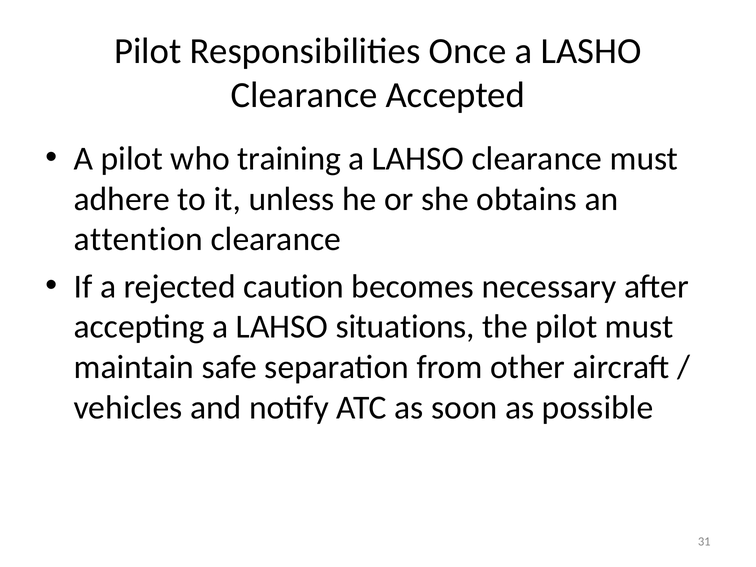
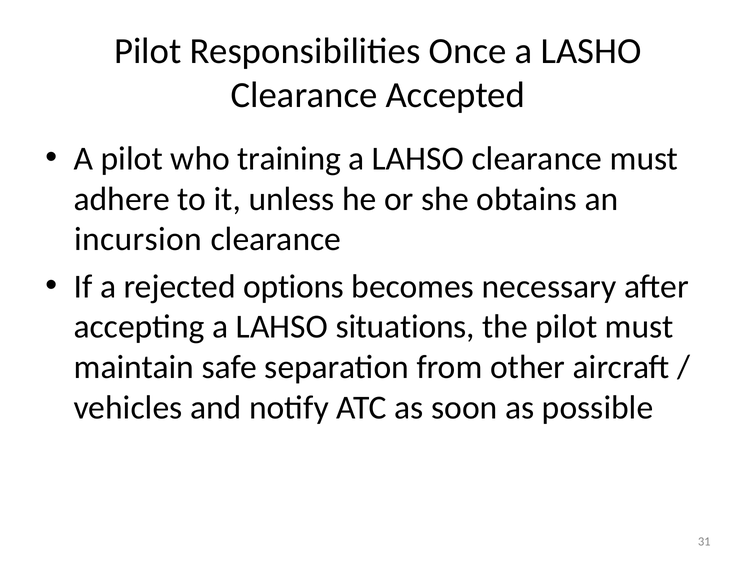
attention: attention -> incursion (138, 239)
caution: caution -> options (294, 286)
